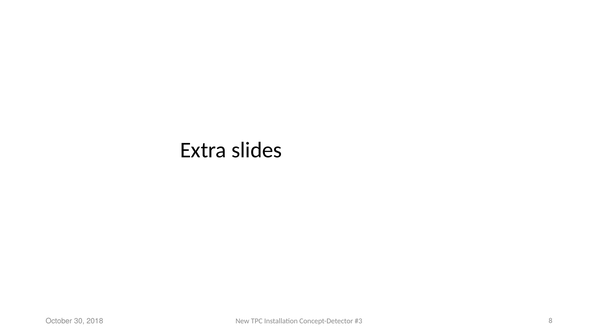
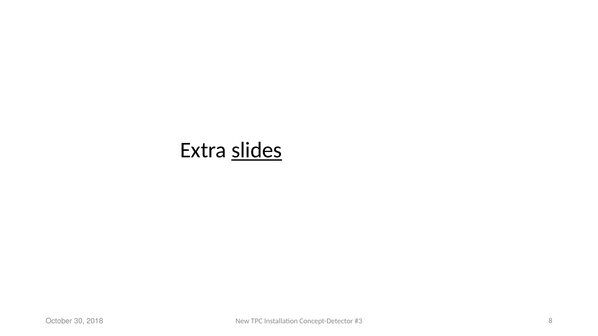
slides underline: none -> present (257, 150)
